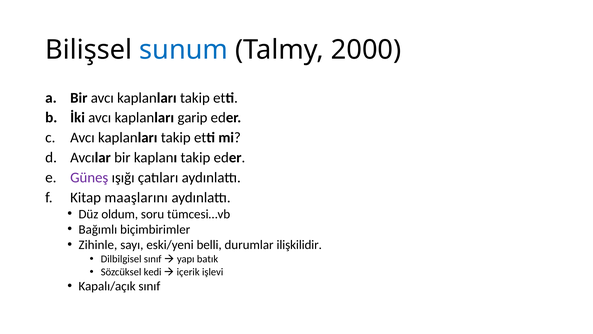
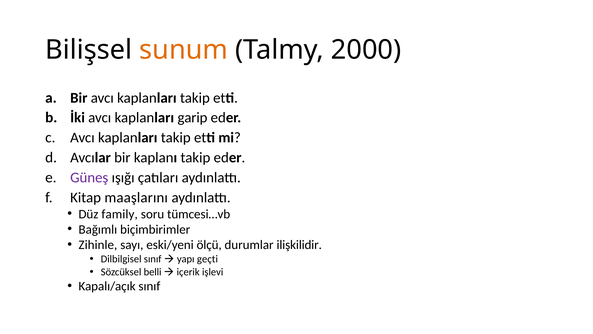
sunum colour: blue -> orange (184, 50)
oldum: oldum -> family (120, 214)
belli: belli -> ölçü (209, 245)
batık: batık -> geçti (207, 259)
kedi: kedi -> belli (153, 272)
